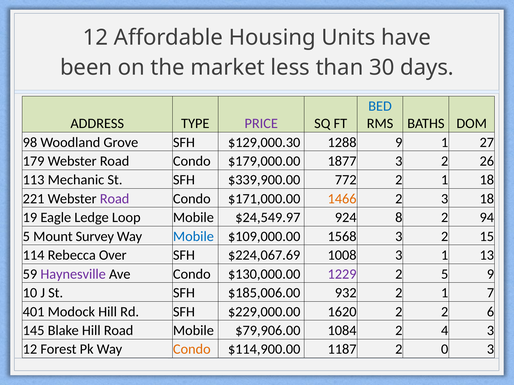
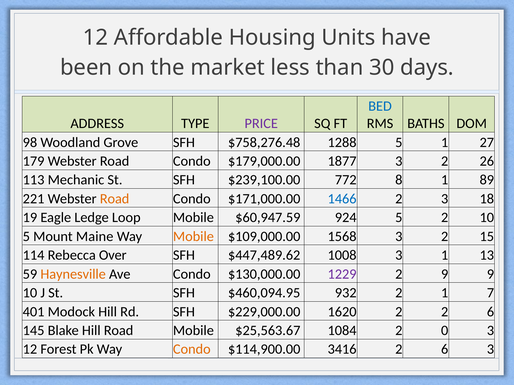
$129,000.30: $129,000.30 -> $758,276.48 (264, 142)
1288 9: 9 -> 5 (399, 142)
$339,900.00: $339,900.00 -> $239,100.00 (264, 180)
772 2: 2 -> 8 (399, 180)
1 18: 18 -> 89 (487, 180)
Road colour: purple -> orange (115, 199)
1466 colour: orange -> blue (342, 199)
$24,549.97: $24,549.97 -> $60,947.59 (268, 218)
924 8: 8 -> 5 (399, 218)
2 94: 94 -> 10 (487, 218)
Survey: Survey -> Maine (95, 237)
Mobile colour: blue -> orange (193, 237)
$224,067.69: $224,067.69 -> $447,489.62 (264, 256)
Haynesville colour: purple -> orange (73, 274)
2 5: 5 -> 9 (445, 274)
$185,006.00: $185,006.00 -> $460,094.95 (264, 293)
$79,906.00: $79,906.00 -> $25,563.67 (268, 331)
4: 4 -> 0 (445, 331)
1187: 1187 -> 3416 (342, 350)
0: 0 -> 6 (445, 350)
